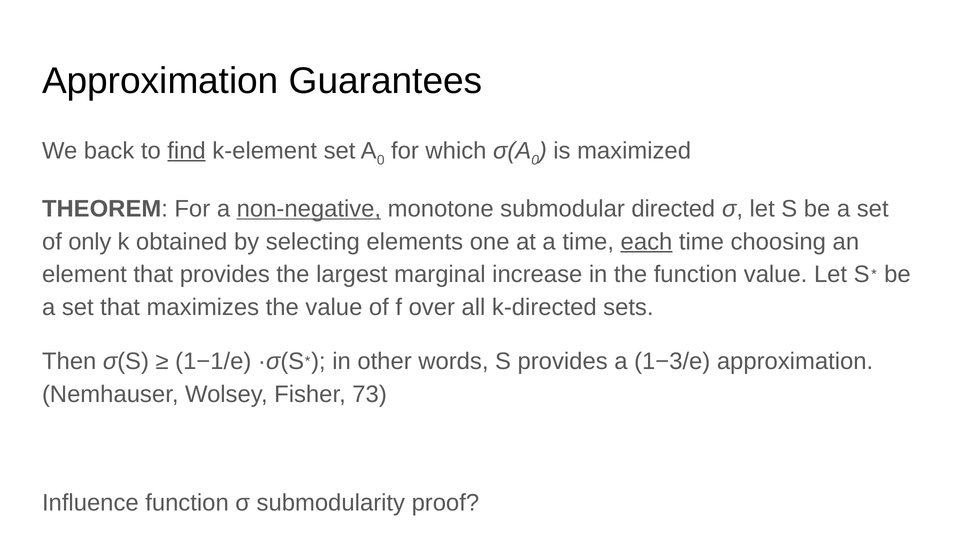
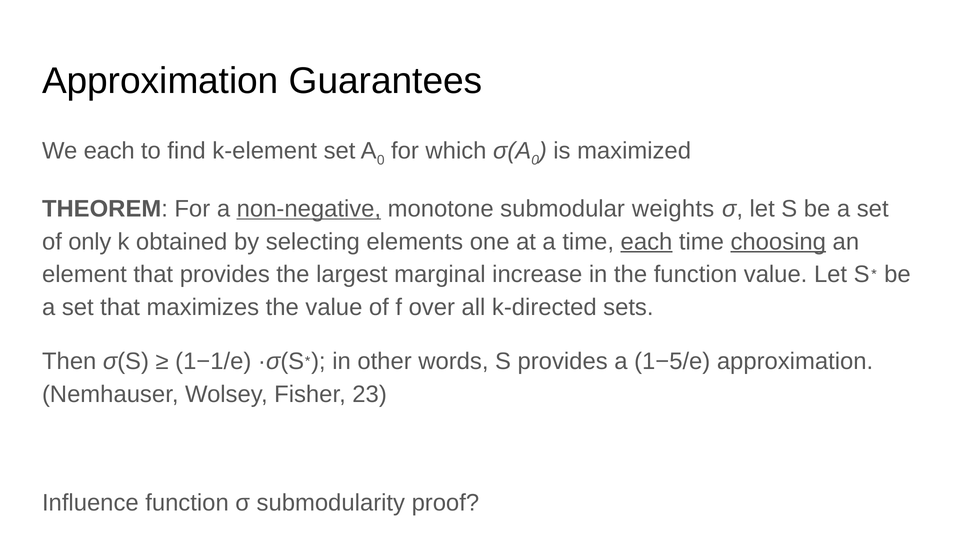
We back: back -> each (109, 151)
find underline: present -> none (187, 151)
directed: directed -> weights (673, 209)
choosing underline: none -> present (778, 241)
1−3/e: 1−3/e -> 1−5/e (672, 361)
73: 73 -> 23 (370, 394)
